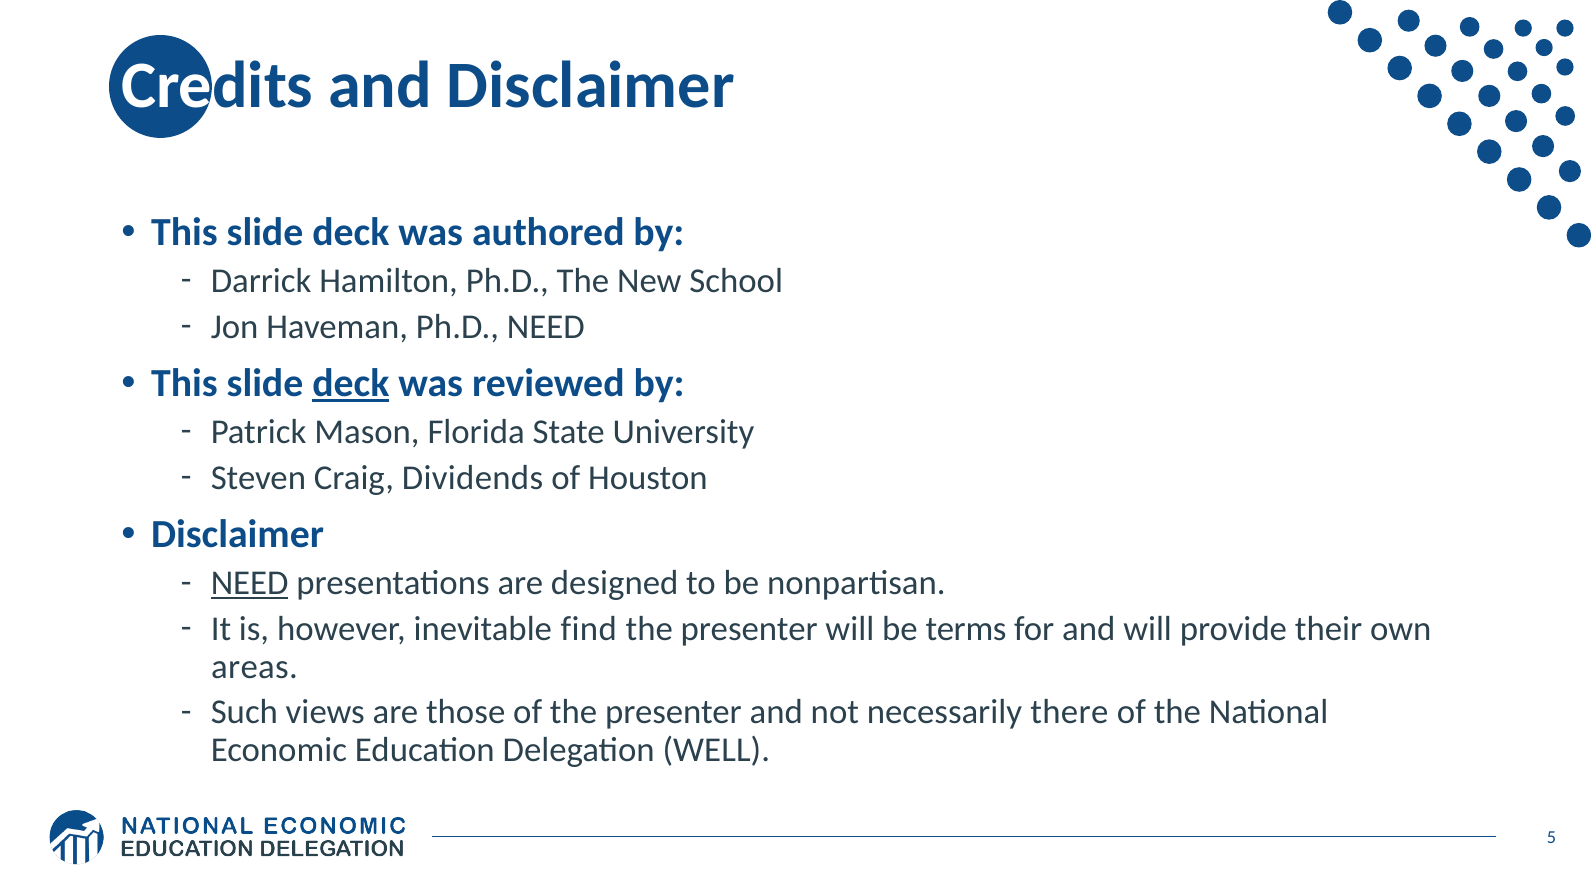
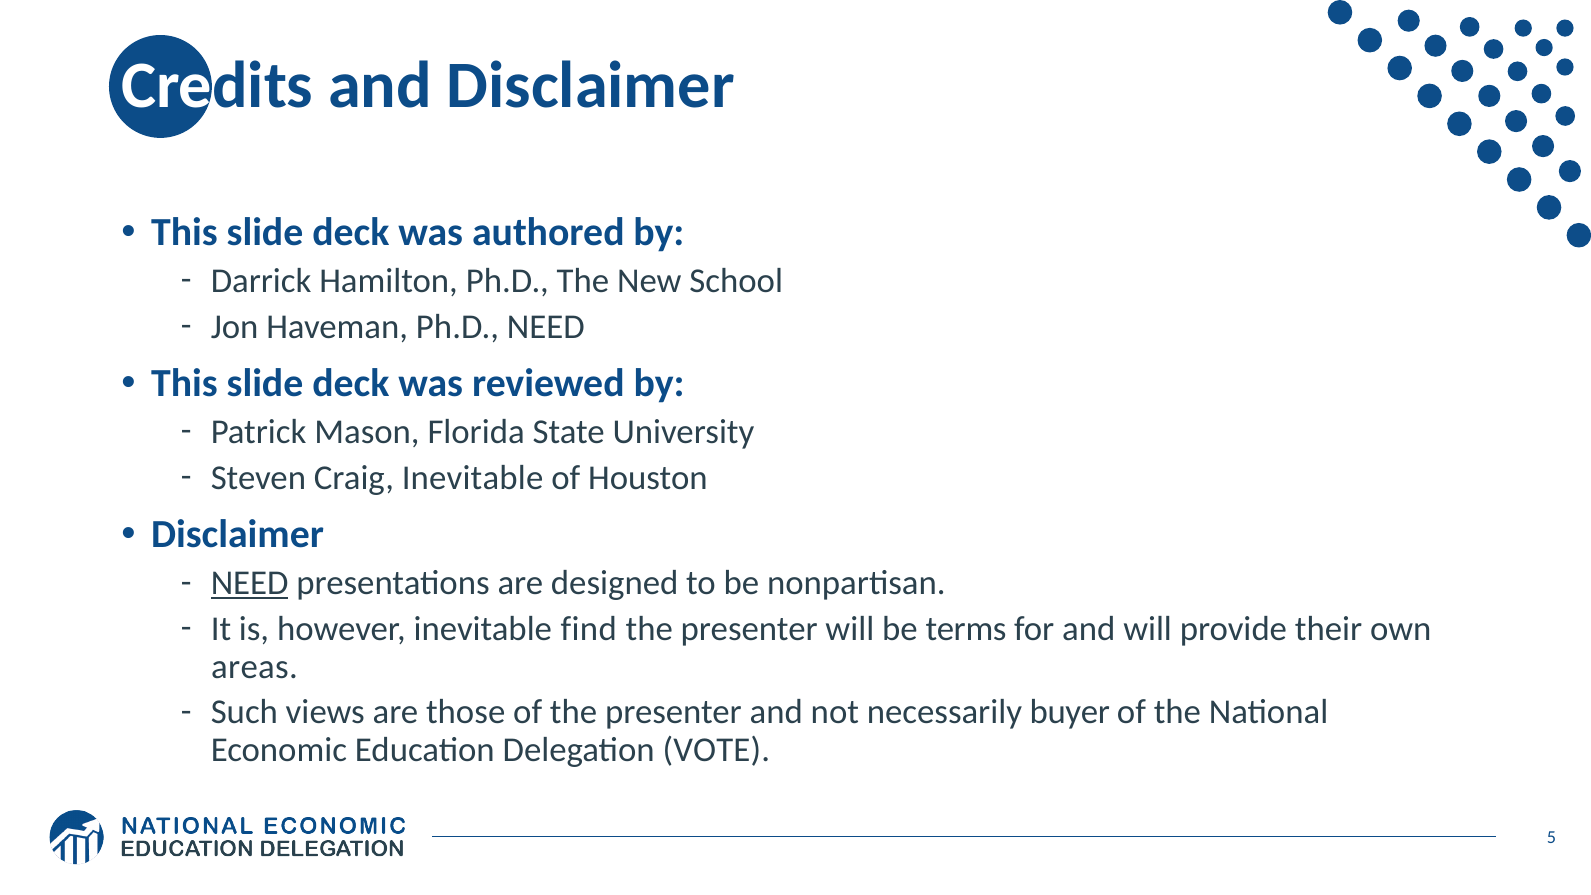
deck underline: present -> none (351, 383)
Craig Dividends: Dividends -> Inevitable (473, 478)
there: there -> buyer (1070, 712)
WELL: WELL -> VOTE (716, 750)
